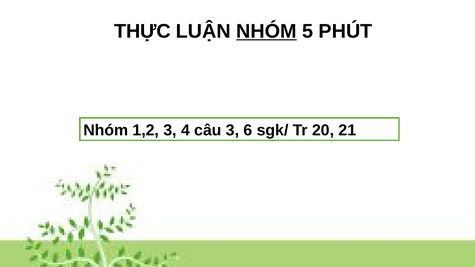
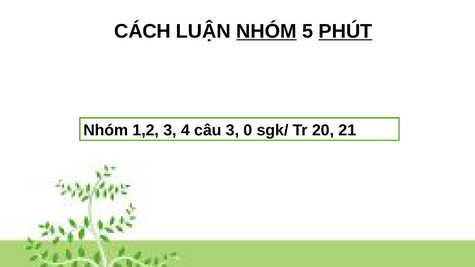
THỰC: THỰC -> CÁCH (143, 31)
PHÚT underline: none -> present (345, 31)
6: 6 -> 0 (248, 130)
